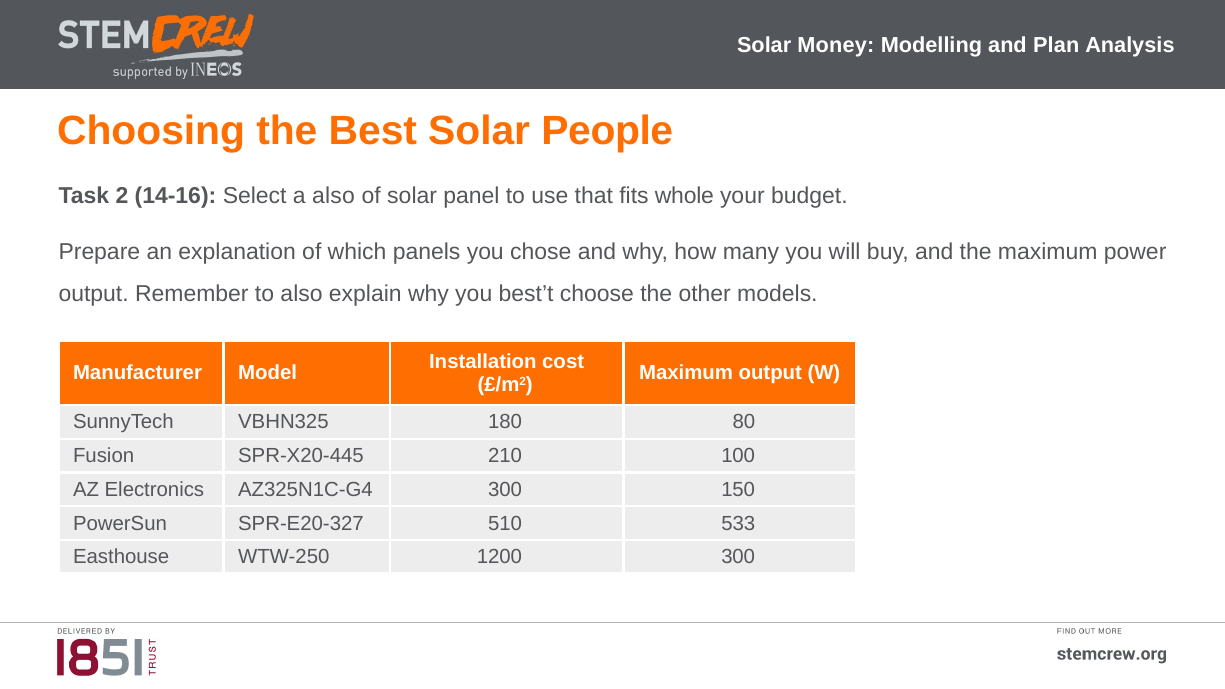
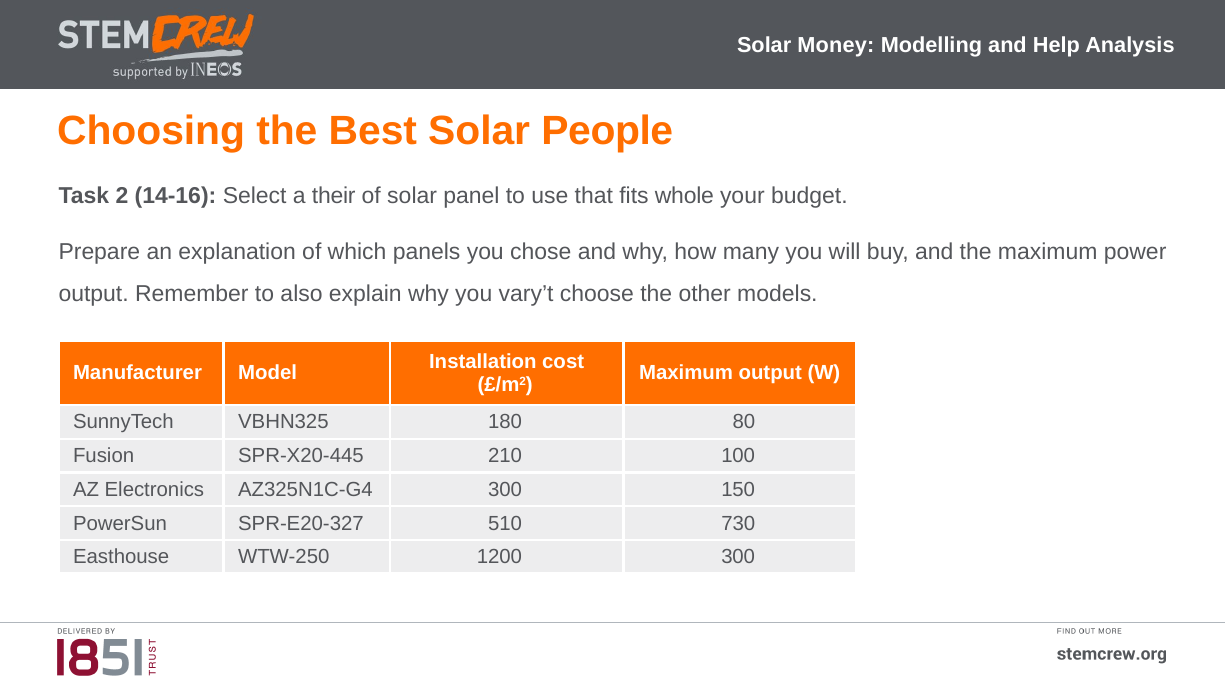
Plan: Plan -> Help (1056, 46)
a also: also -> their (334, 196)
best’t: best’t -> vary’t (526, 294)
533: 533 -> 730 (738, 524)
